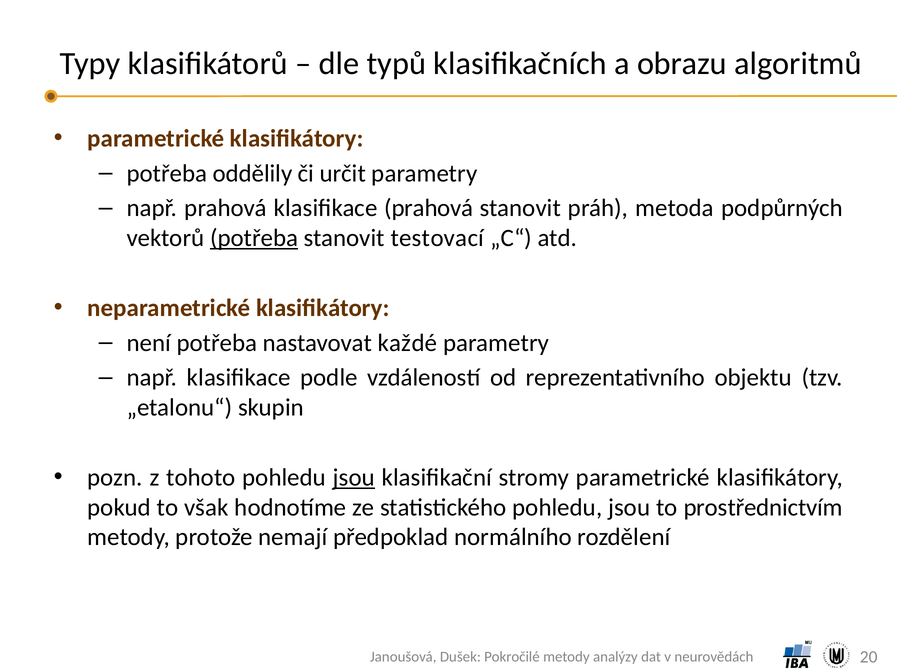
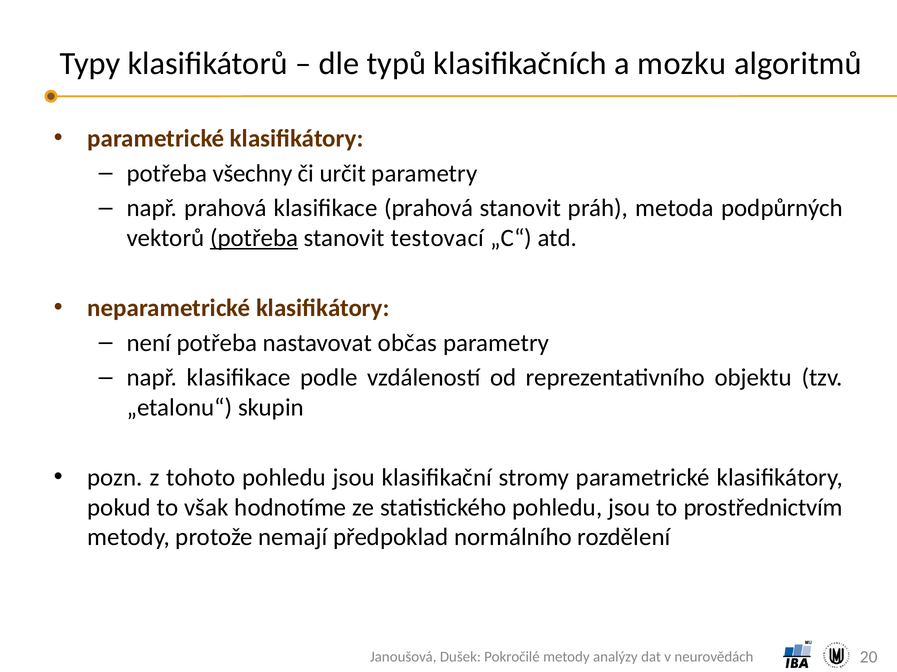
obrazu: obrazu -> mozku (682, 64)
oddělily: oddělily -> všechny (253, 174)
každé: každé -> občas (407, 343)
jsou underline: present -> none (354, 478)
